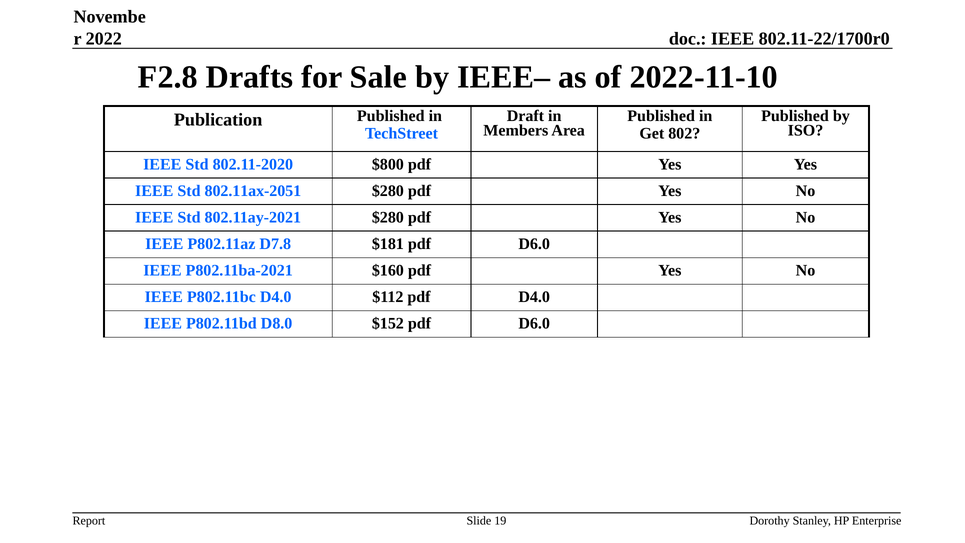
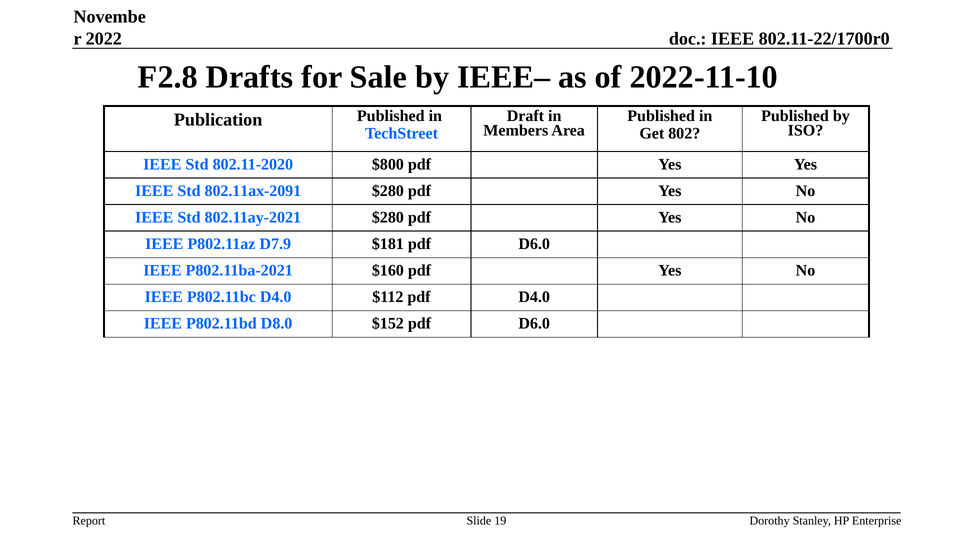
802.11ax-2051: 802.11ax-2051 -> 802.11ax-2091 (253, 191)
D7.8: D7.8 -> D7.9 (275, 244)
